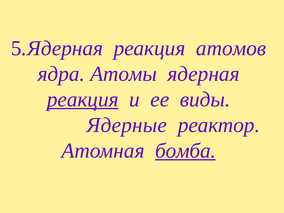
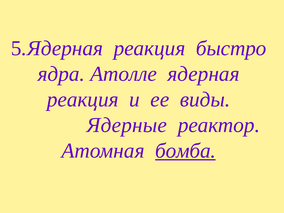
атомов: атомов -> быстро (231, 48)
Атомы: Атомы -> Атолле (124, 74)
реакция underline: present -> none (83, 99)
